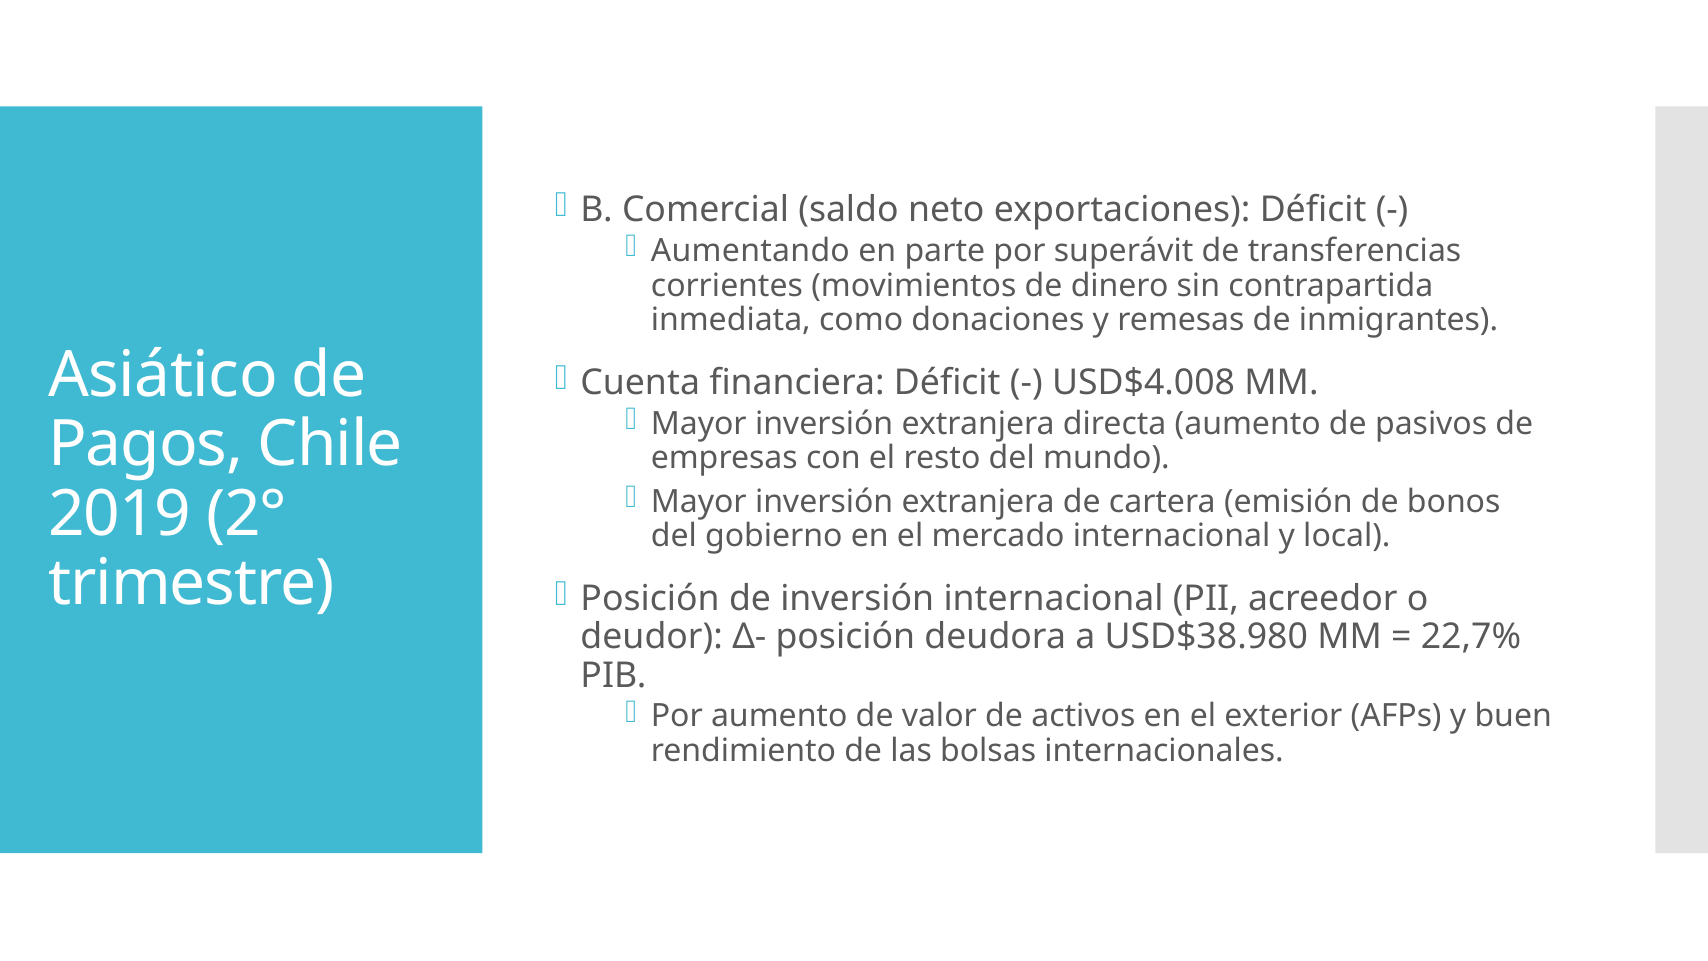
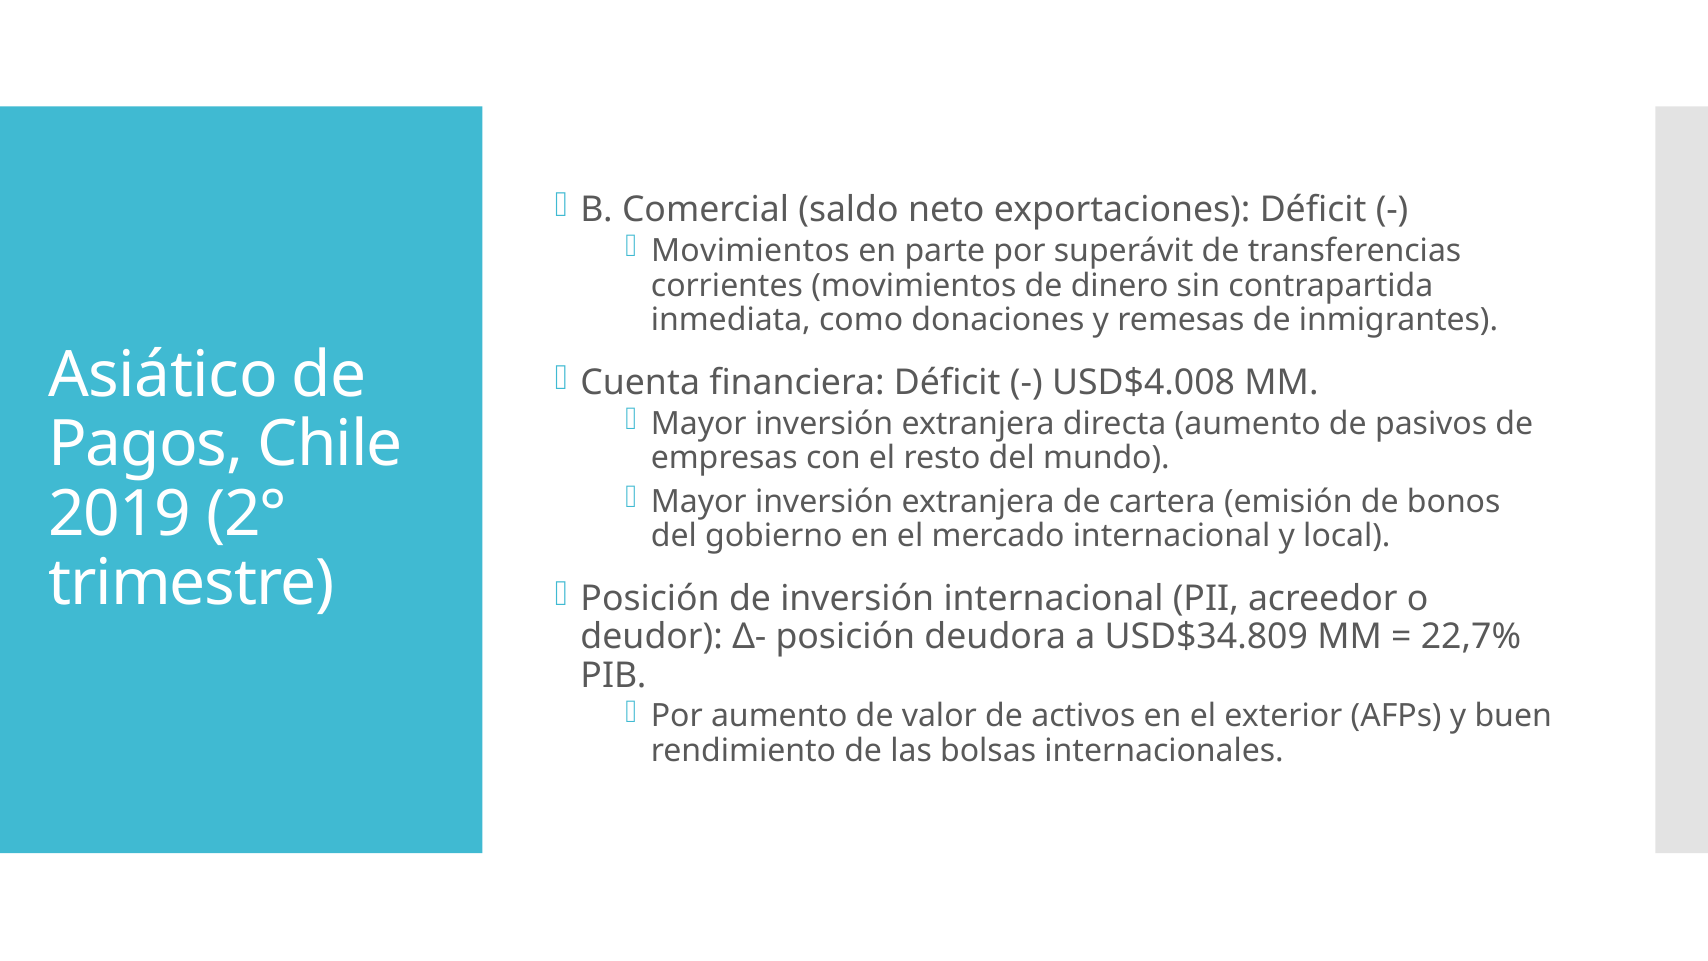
Aumentando: Aumentando -> Movimientos (750, 251)
USD$38.980: USD$38.980 -> USD$34.809 (1206, 637)
